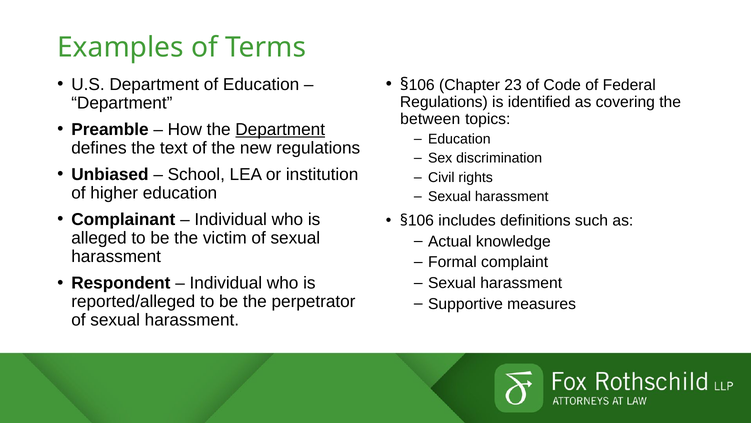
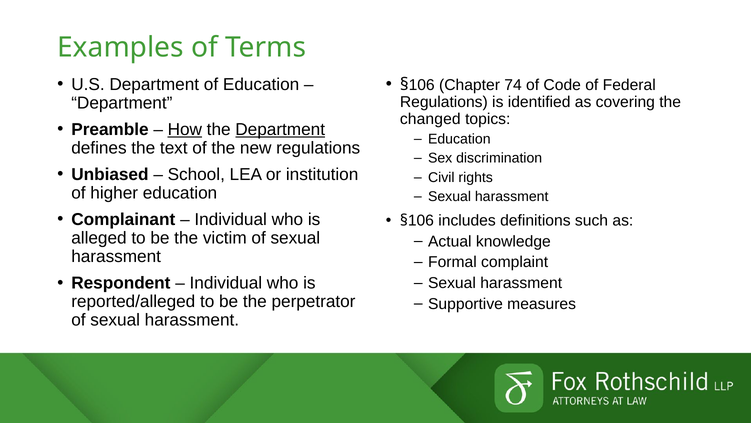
23: 23 -> 74 (513, 85)
between: between -> changed (430, 119)
How underline: none -> present (185, 129)
